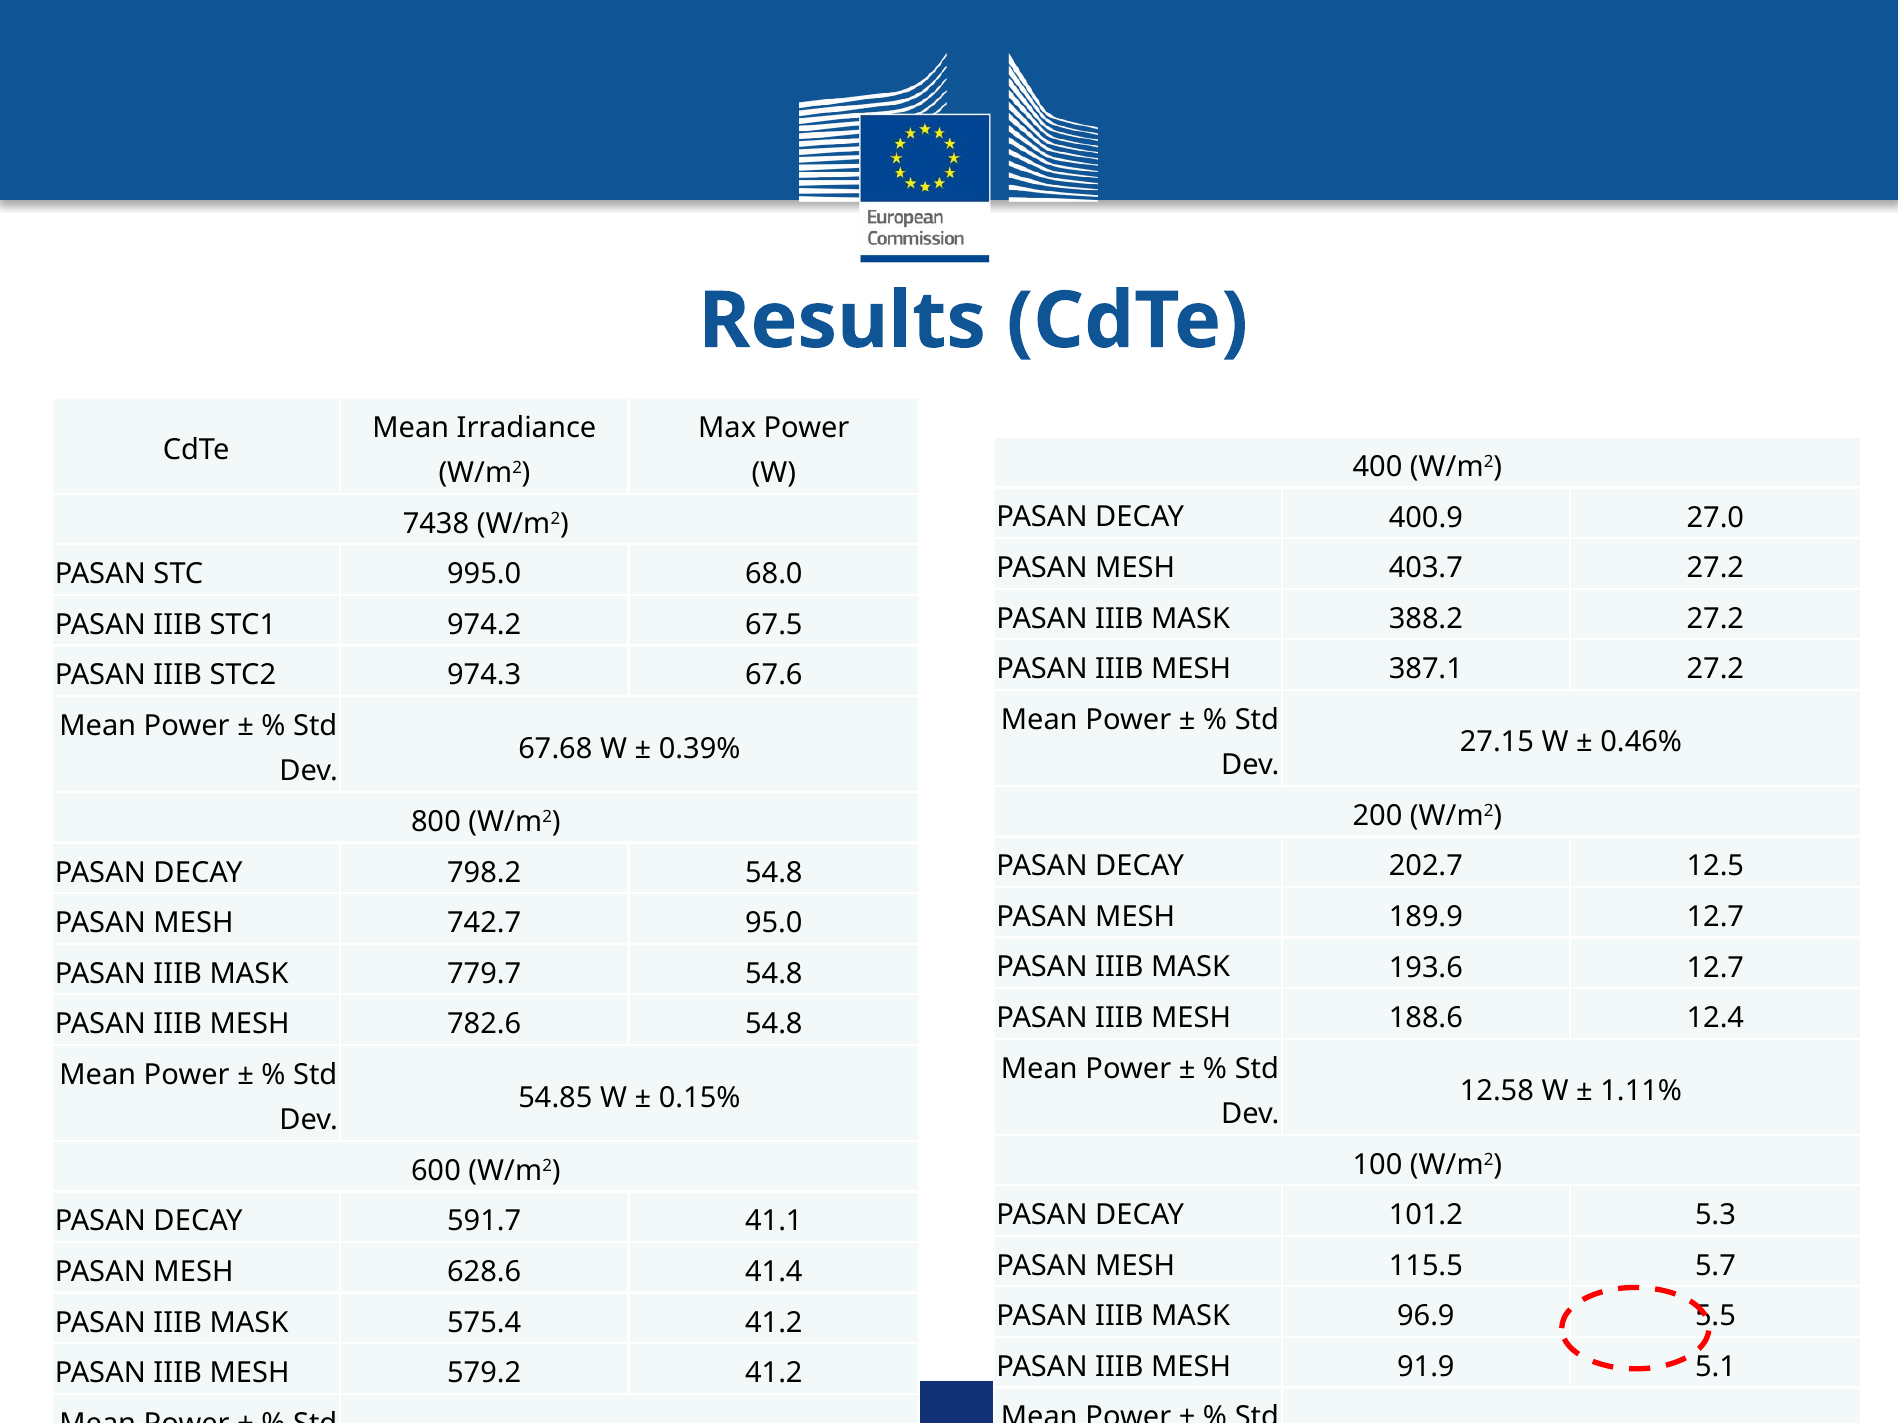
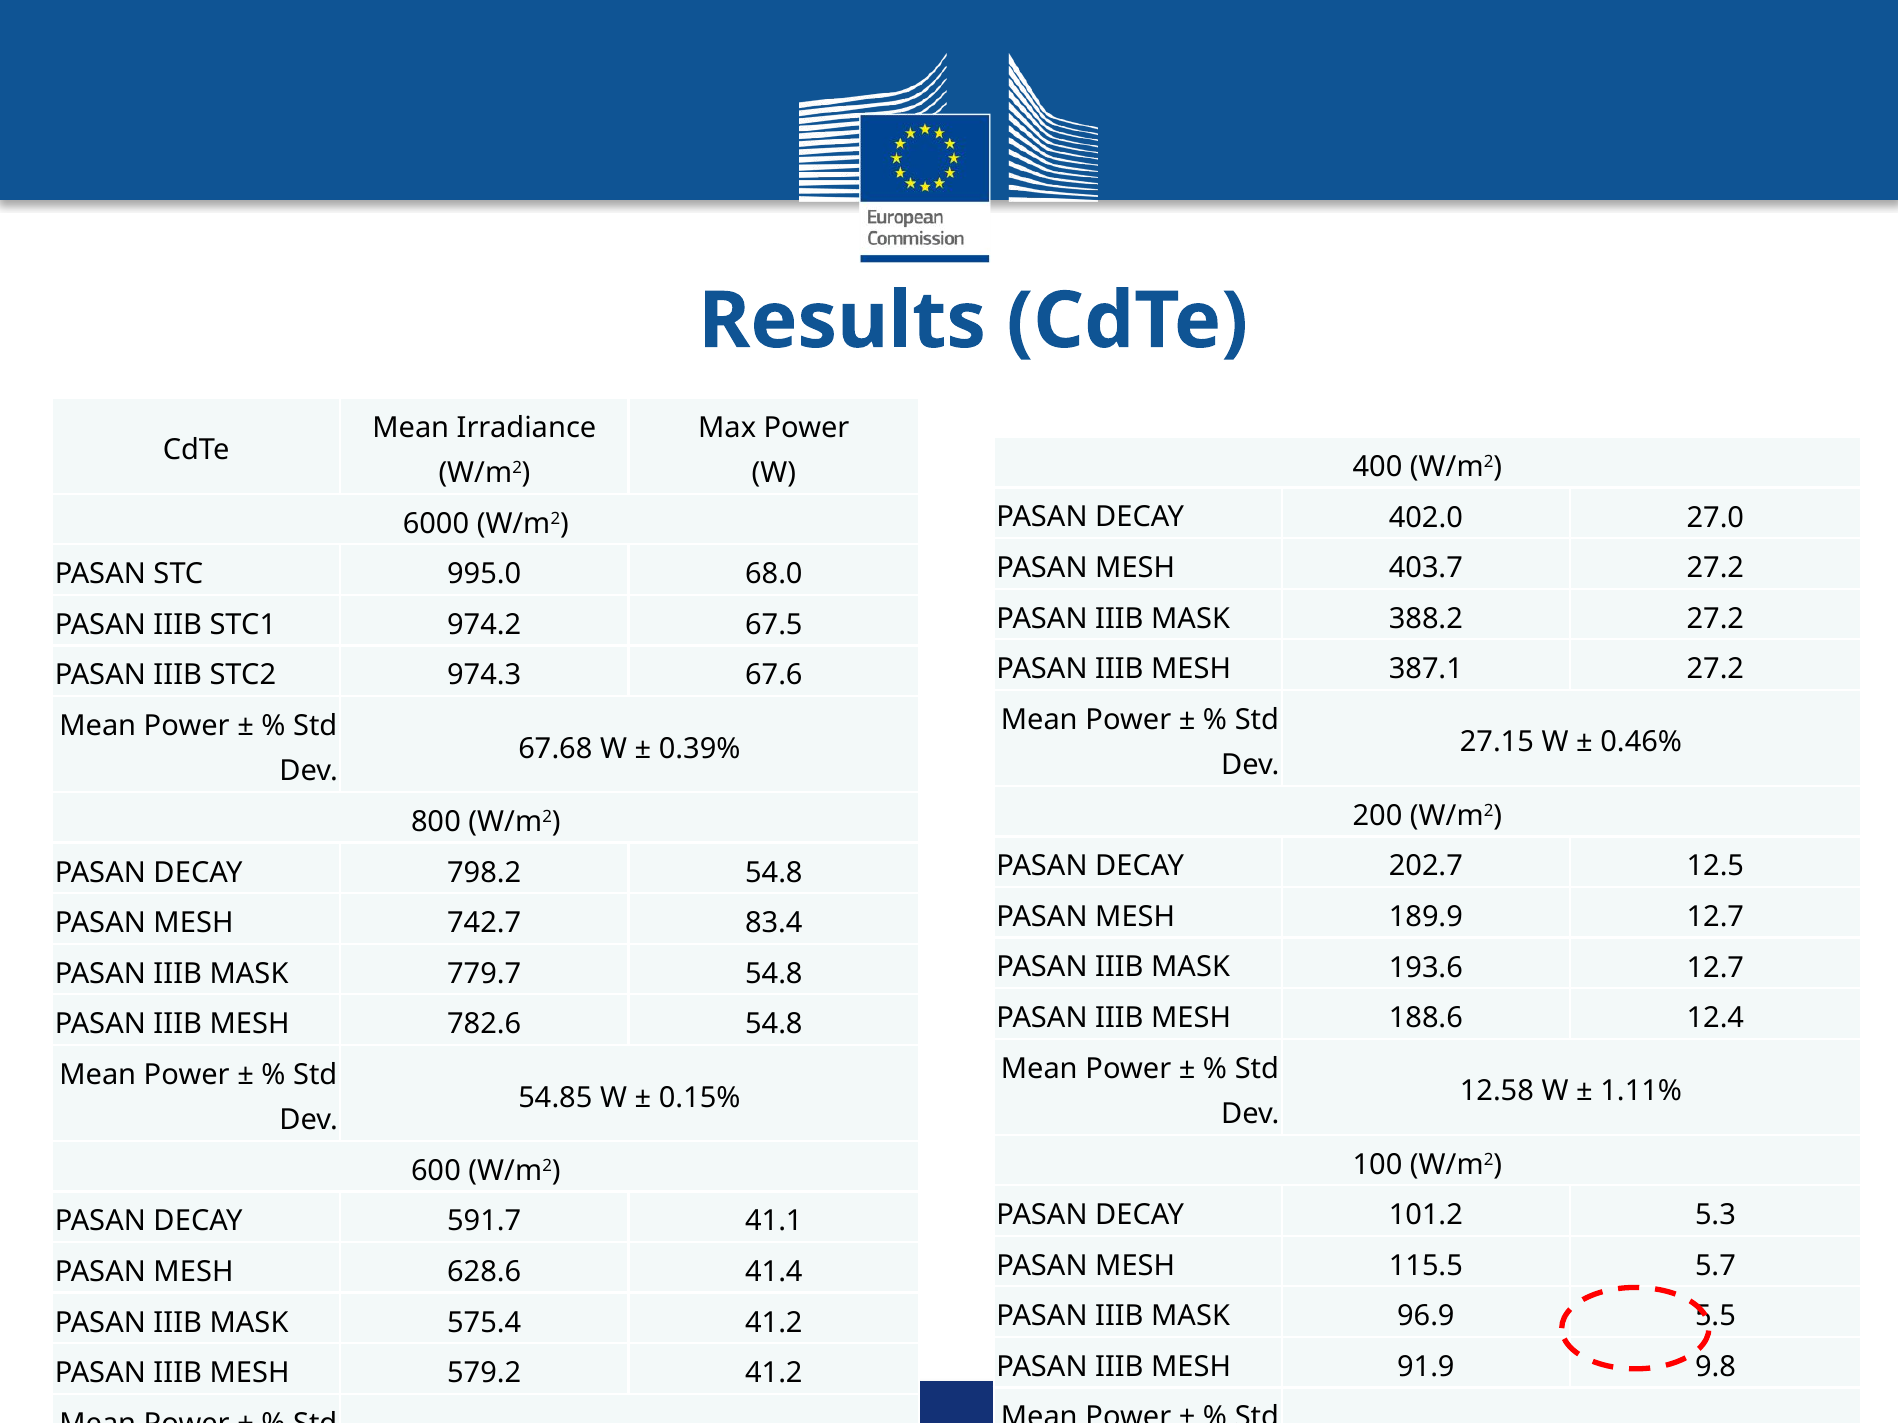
400.9: 400.9 -> 402.0 (1426, 518)
7438: 7438 -> 6000 (436, 524)
95.0: 95.0 -> 83.4 (774, 923)
5.1: 5.1 -> 9.8 (1716, 1367)
